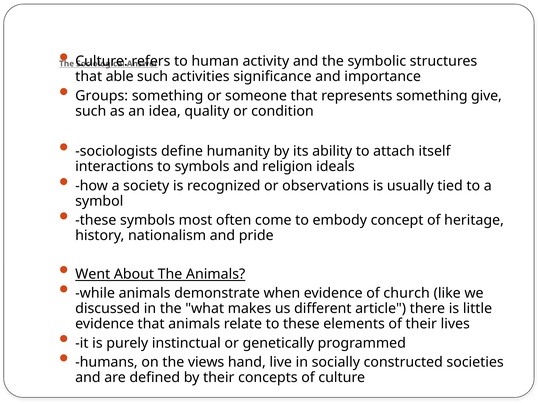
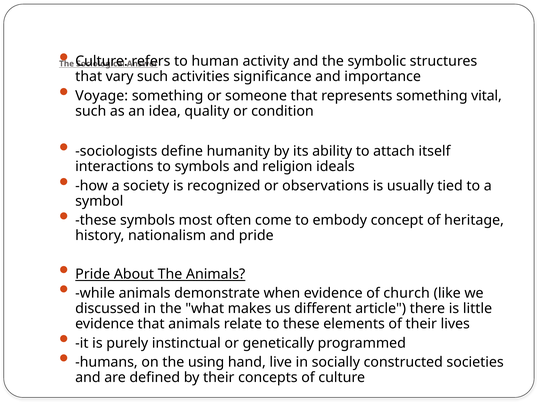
able: able -> vary (120, 77)
Groups: Groups -> Voyage (102, 96)
give: give -> vital (486, 96)
Went: Went -> Pride (93, 274)
views: views -> using (206, 363)
